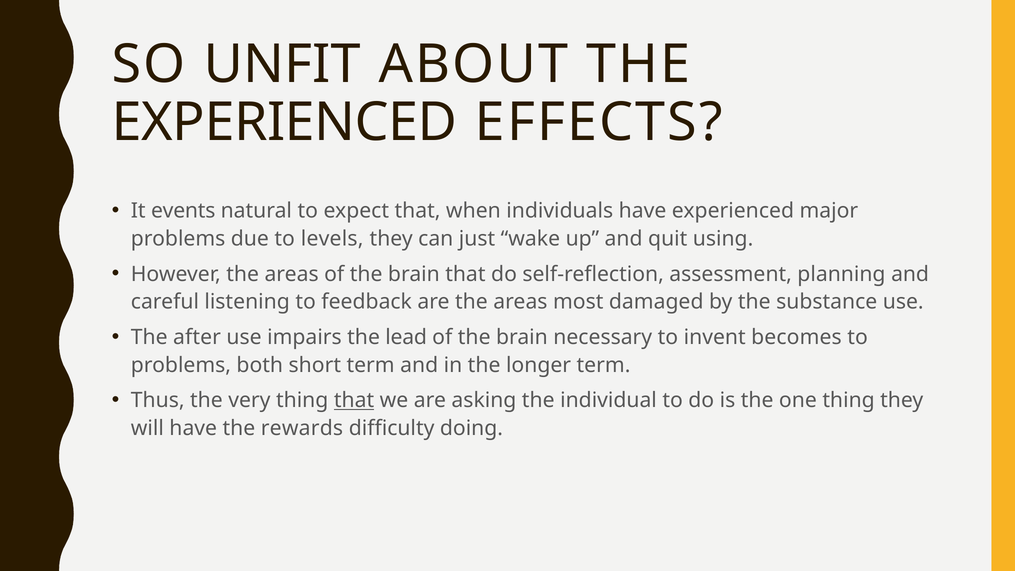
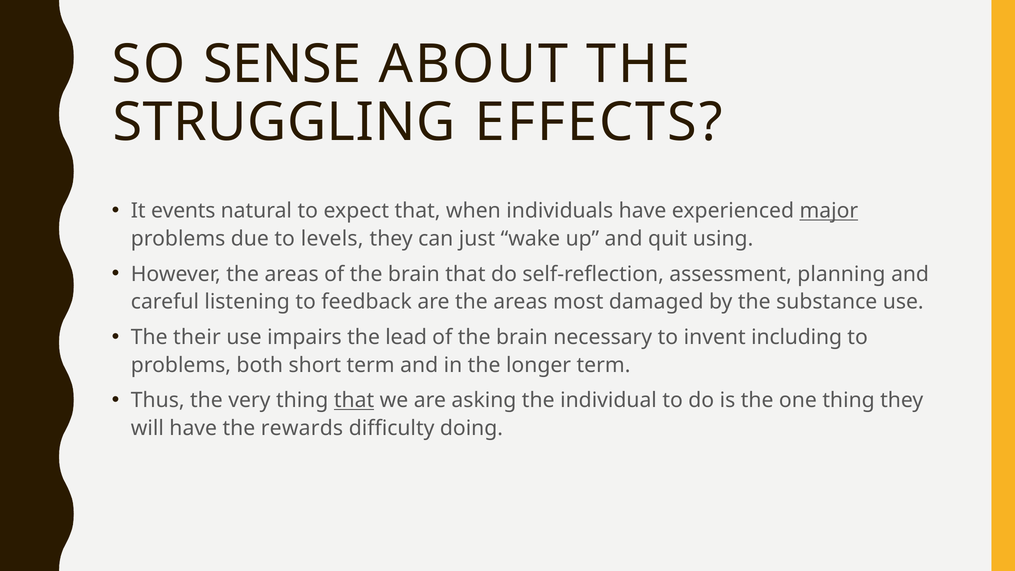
UNFIT: UNFIT -> SENSE (282, 64)
EXPERIENCED: EXPERIENCED -> STRUGGLING (284, 123)
major underline: none -> present (829, 211)
after: after -> their (197, 337)
becomes: becomes -> including (797, 337)
